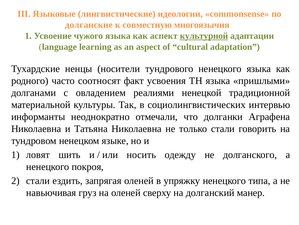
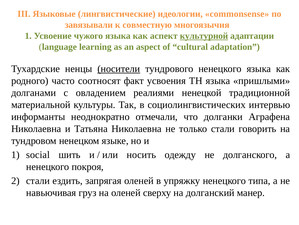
долганские: долганские -> завязывали (89, 25)
носители underline: none -> present (119, 69)
ловят: ловят -> social (38, 154)
